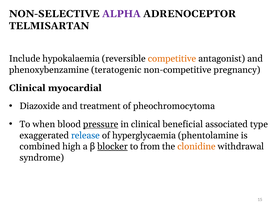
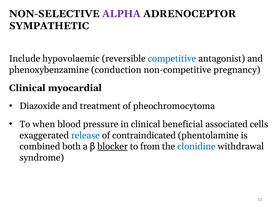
TELMISARTAN: TELMISARTAN -> SYMPATHETIC (49, 26)
hypokalaemia: hypokalaemia -> hypovolaemic (71, 59)
competitive colour: orange -> blue (172, 59)
teratogenic: teratogenic -> conduction (116, 70)
pressure underline: present -> none (101, 124)
type: type -> cells (259, 124)
hyperglycaemia: hyperglycaemia -> contraindicated (144, 136)
high: high -> both (72, 147)
clonidine colour: orange -> blue (196, 147)
